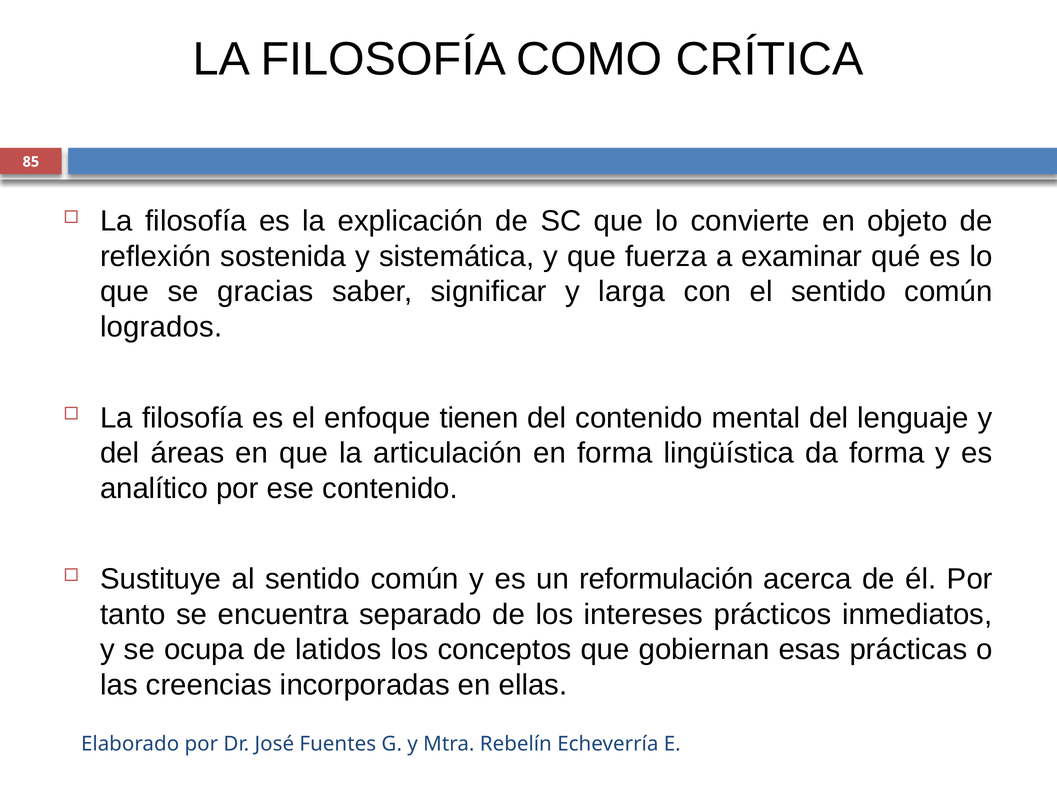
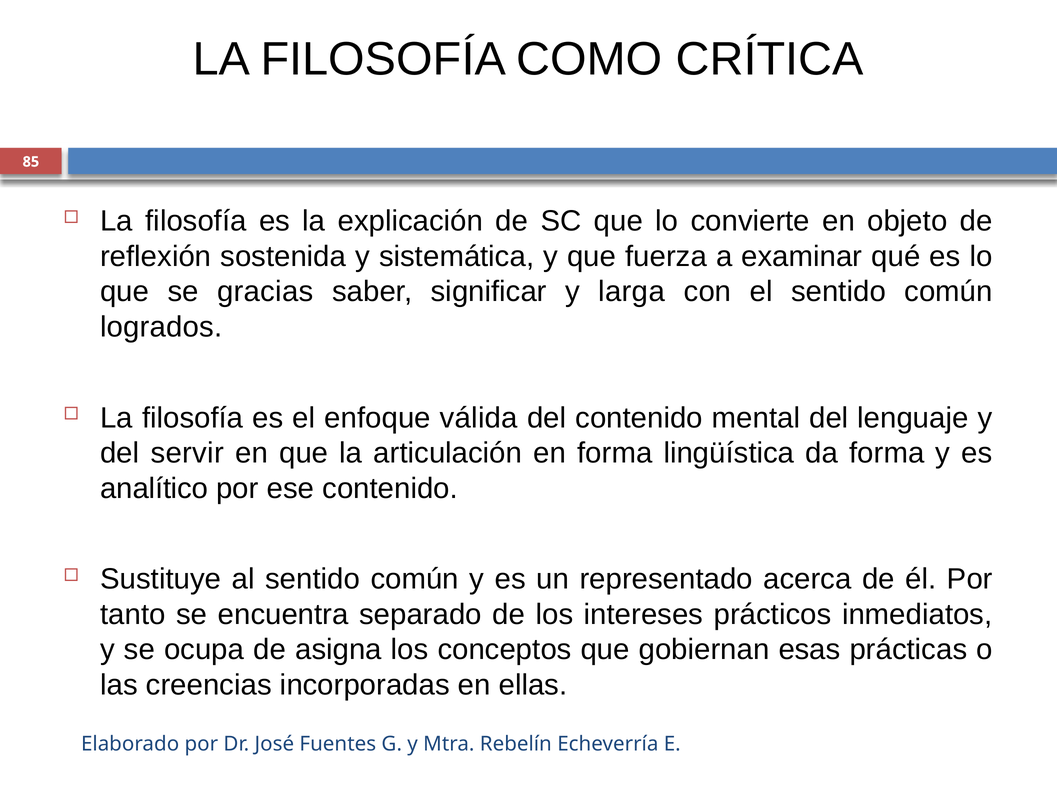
tienen: tienen -> válida (479, 418)
áreas: áreas -> servir (187, 454)
reformulación: reformulación -> representado (666, 580)
latidos: latidos -> asigna (338, 650)
